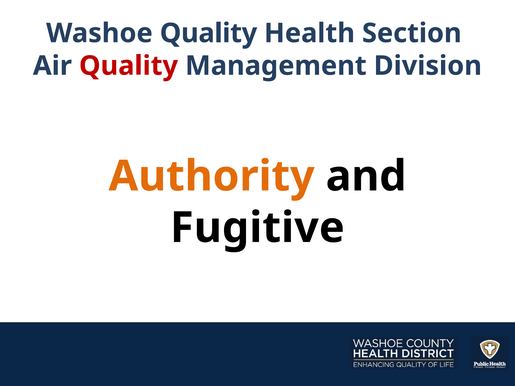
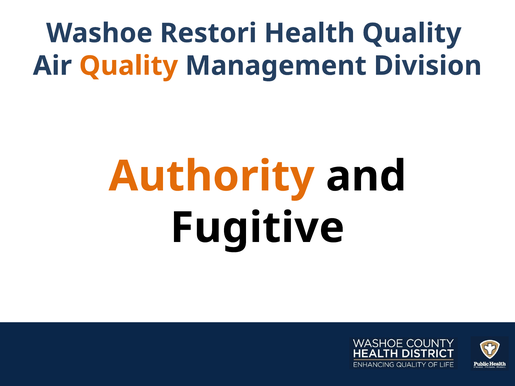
Washoe Quality: Quality -> Restori (208, 33)
Health Section: Section -> Quality (412, 33)
Quality colour: red -> orange (129, 66)
